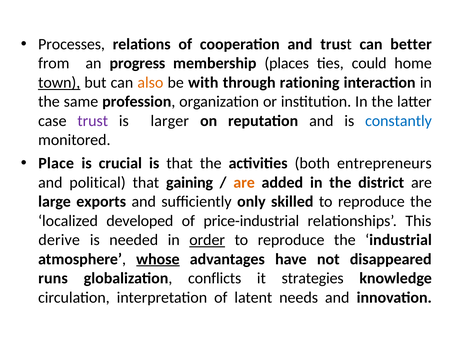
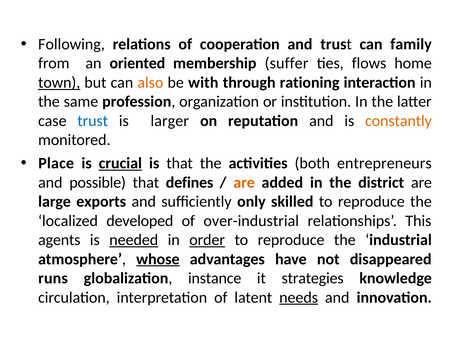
Processes: Processes -> Following (71, 44)
better: better -> family (411, 44)
progress: progress -> oriented (137, 63)
places: places -> suffer (287, 63)
could: could -> flows (369, 63)
trust colour: purple -> blue (93, 121)
constantly colour: blue -> orange (398, 121)
crucial underline: none -> present (120, 163)
political: political -> possible (98, 182)
gaining: gaining -> defines (190, 182)
price-industrial: price-industrial -> over-industrial (251, 221)
derive: derive -> agents (59, 240)
needed underline: none -> present (134, 240)
conflicts: conflicts -> instance (215, 278)
needs underline: none -> present (299, 297)
